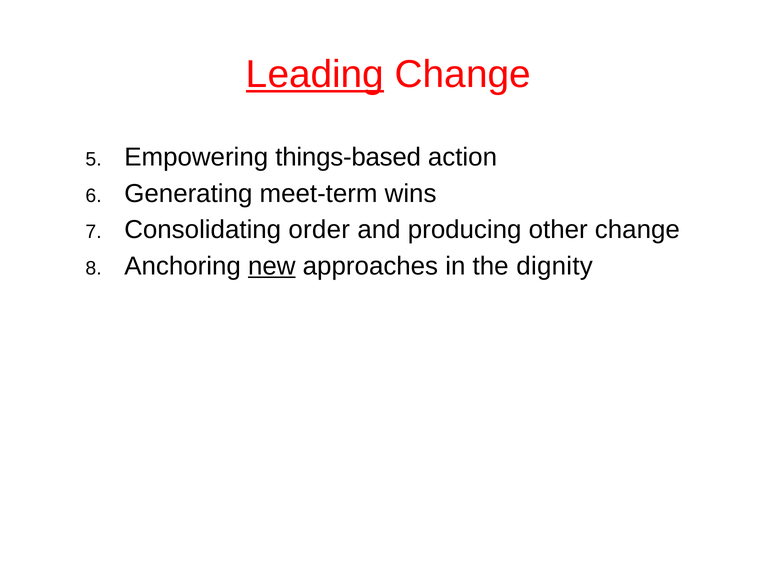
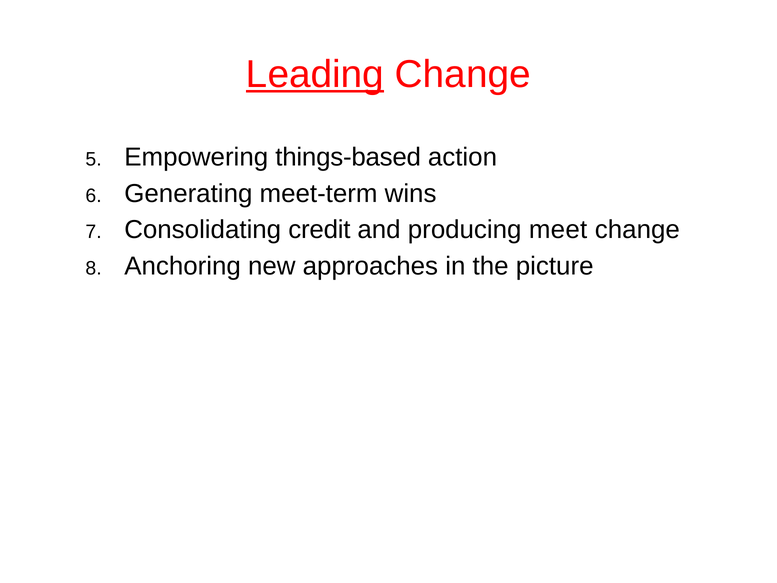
order: order -> credit (319, 230)
other: other -> meet (558, 230)
new underline: present -> none (272, 266)
dignity: dignity -> picture (555, 266)
